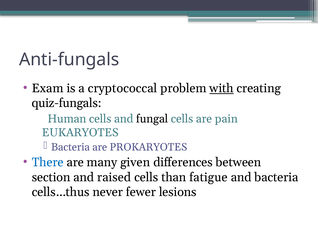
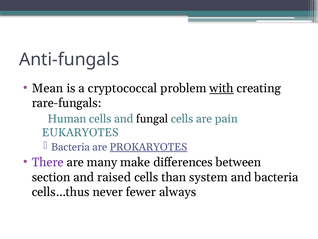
Exam: Exam -> Mean (48, 88)
quiz-fungals: quiz-fungals -> rare-fungals (67, 103)
PROKARYOTES underline: none -> present (148, 147)
There colour: blue -> purple (48, 162)
given: given -> make (135, 162)
fatigue: fatigue -> system (208, 177)
lesions: lesions -> always (178, 192)
